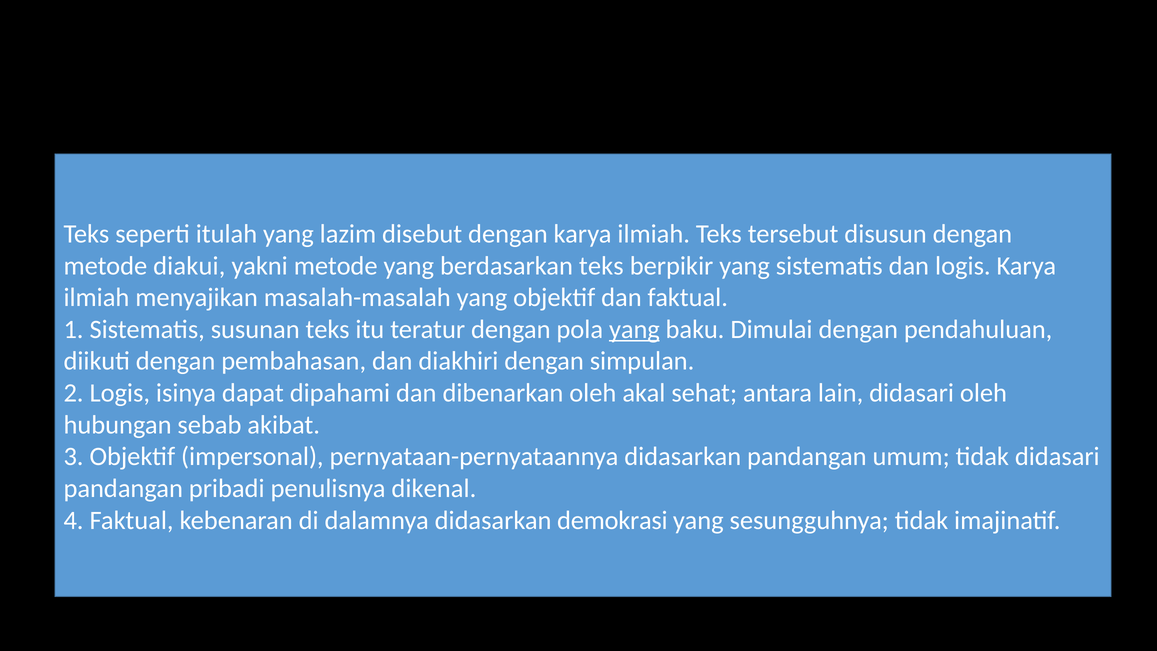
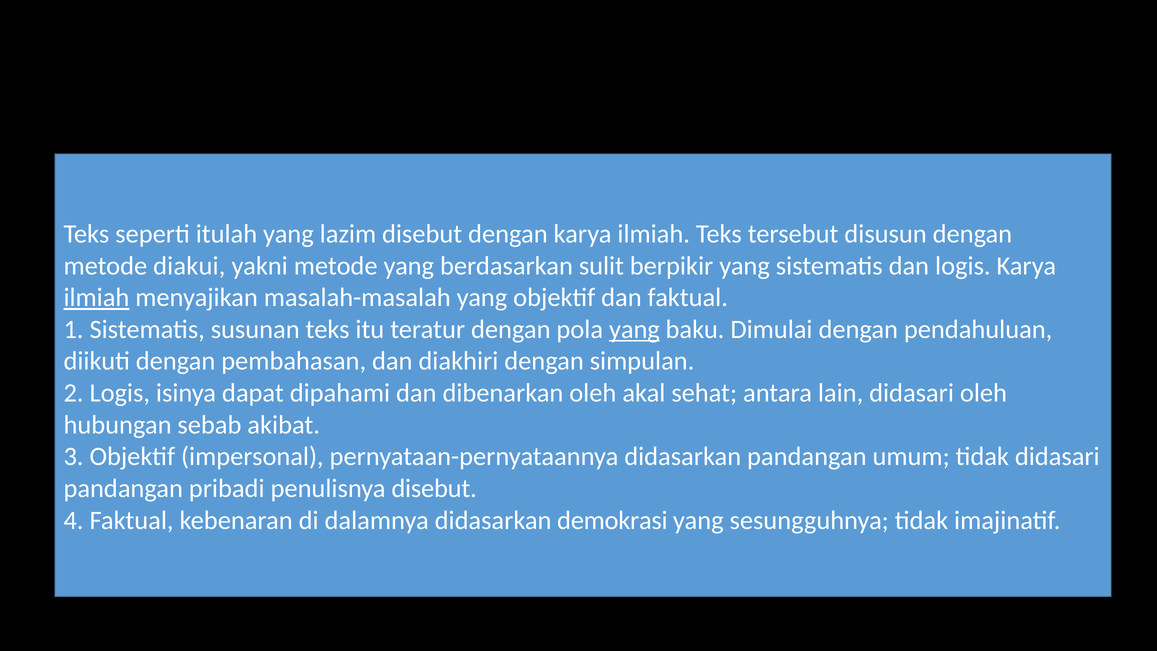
berdasarkan teks: teks -> sulit (601, 266)
ilmiah underline: none -> present (96, 298)
penulisnya dikenal: dikenal -> disebut (434, 488)
